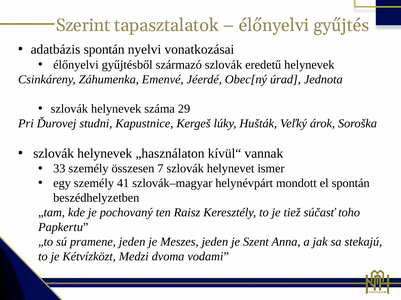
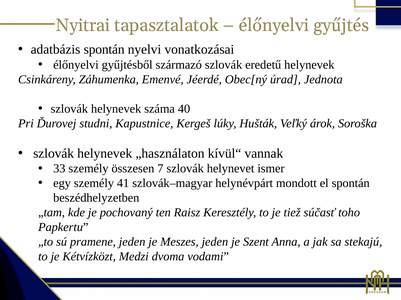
Szerint: Szerint -> Nyitrai (83, 25)
29: 29 -> 40 (184, 109)
